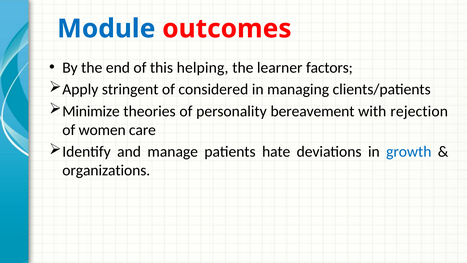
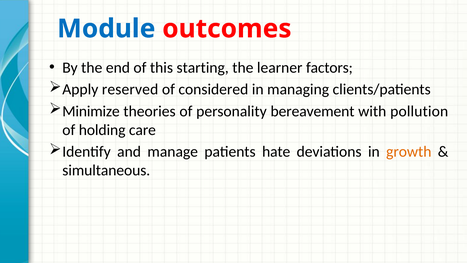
helping: helping -> starting (203, 68)
stringent: stringent -> reserved (130, 89)
rejection: rejection -> pollution (419, 111)
women: women -> holding (102, 130)
growth colour: blue -> orange (409, 152)
organizations: organizations -> simultaneous (106, 170)
